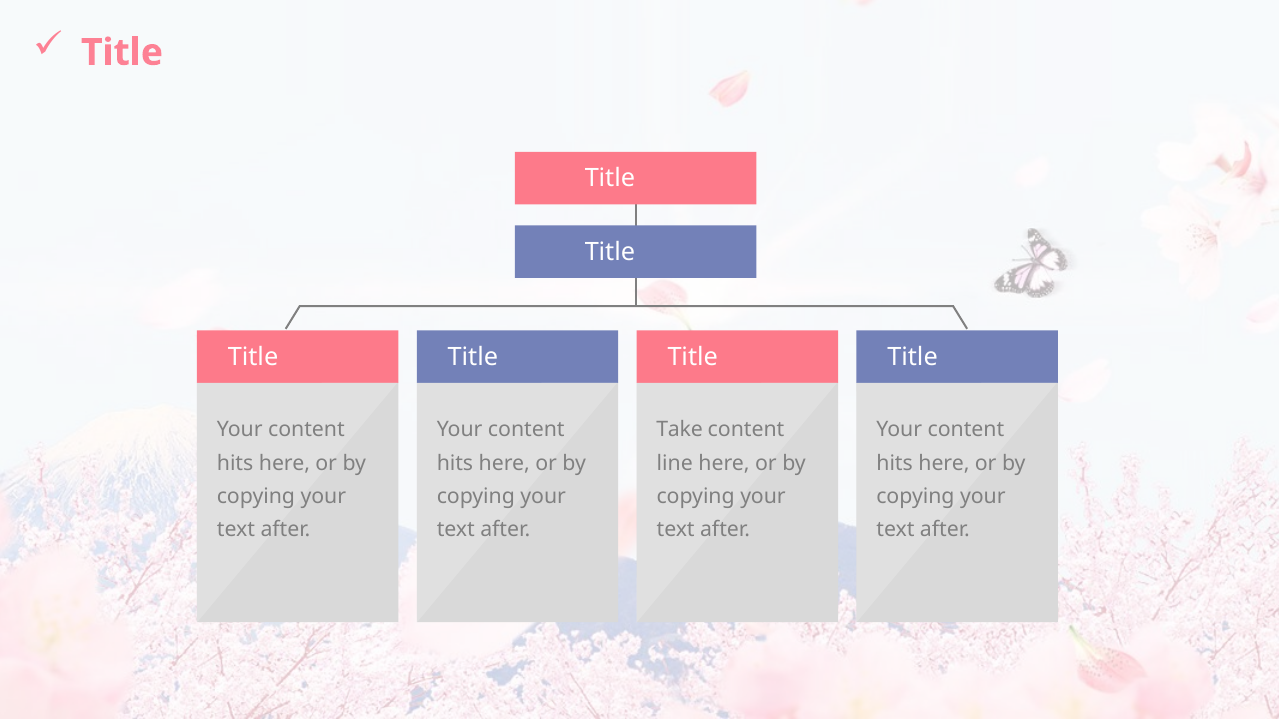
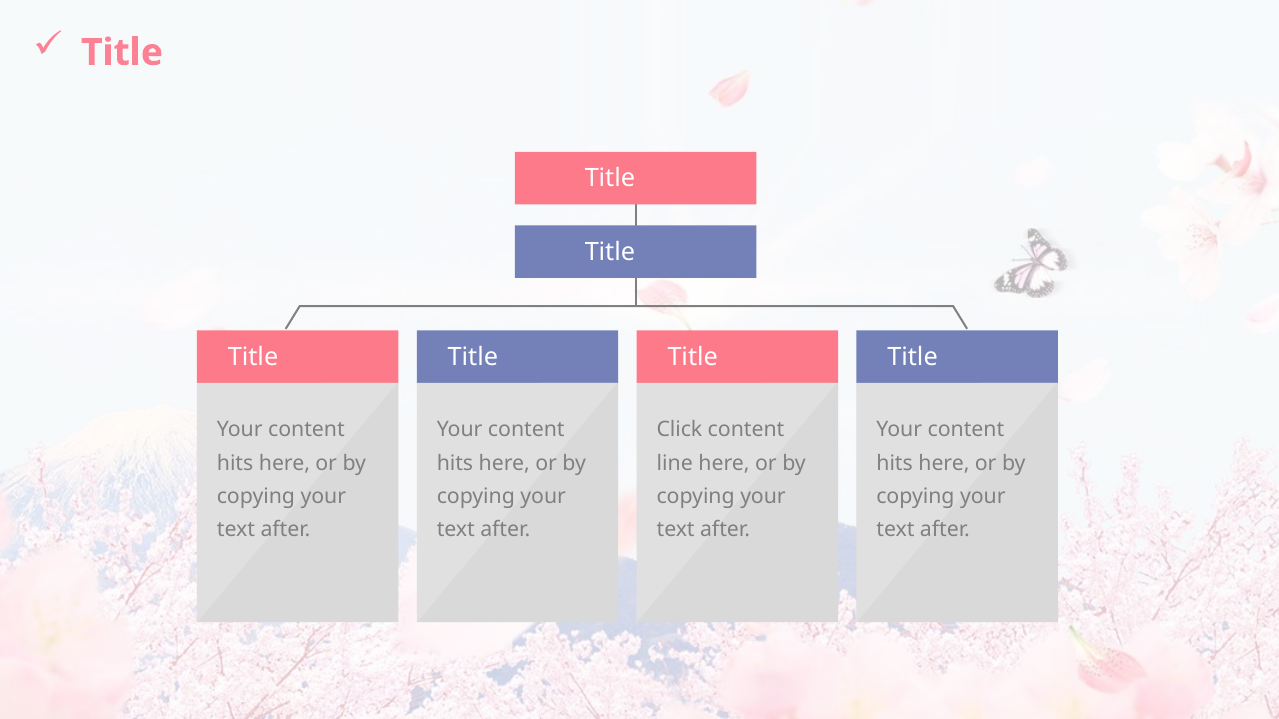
Take: Take -> Click (679, 430)
